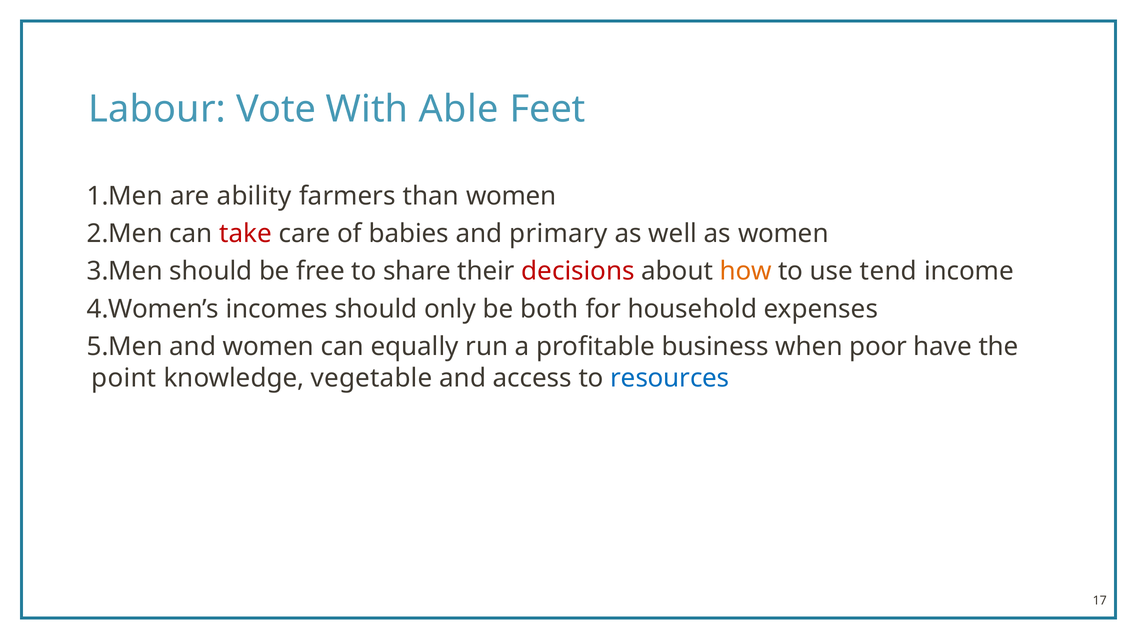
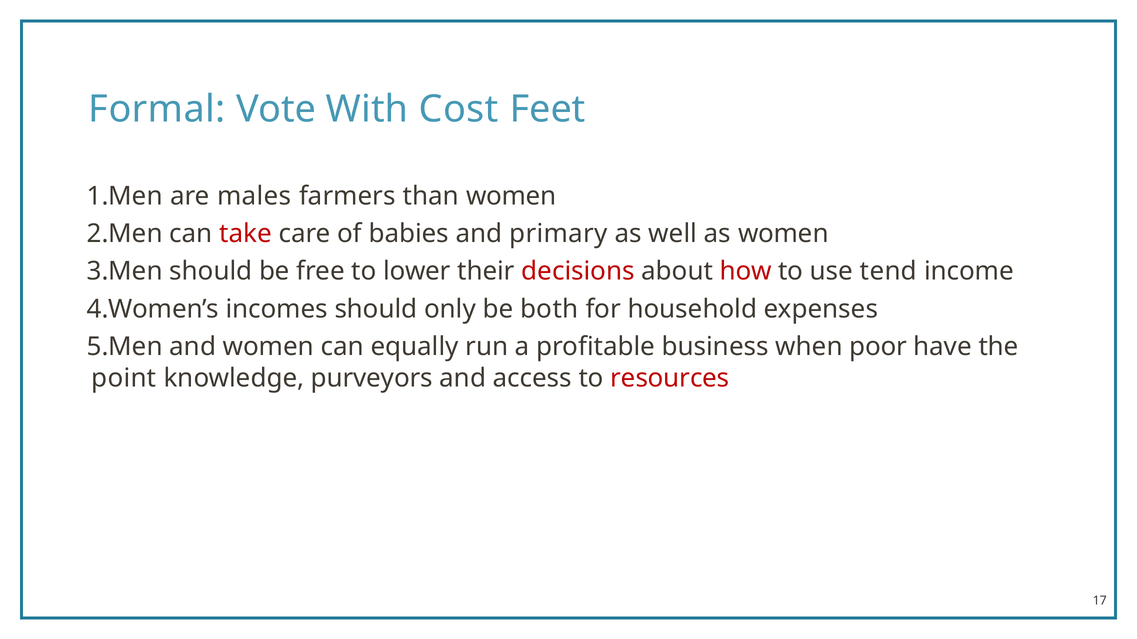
Labour: Labour -> Formal (157, 109)
Able: Able -> Cost (459, 109)
ability: ability -> males (254, 196)
share: share -> lower (417, 272)
how colour: orange -> red (746, 272)
vegetable: vegetable -> purveyors (372, 378)
resources colour: blue -> red (670, 378)
